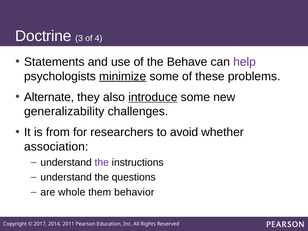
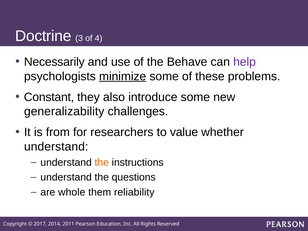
Statements: Statements -> Necessarily (54, 62)
Alternate: Alternate -> Constant (49, 97)
introduce underline: present -> none (153, 97)
avoid: avoid -> value (184, 132)
association: association -> understand (56, 147)
the colour: purple -> orange (102, 162)
behavior: behavior -> reliability (134, 192)
